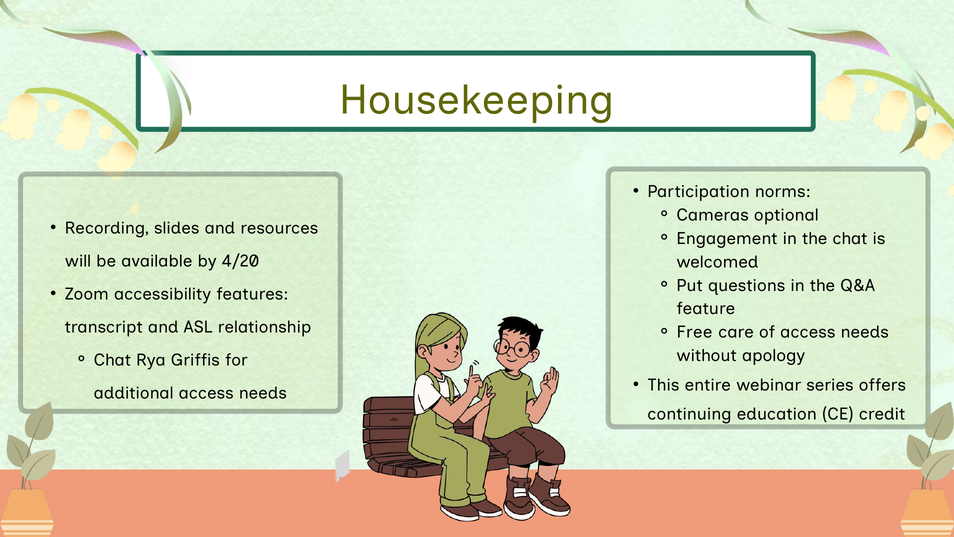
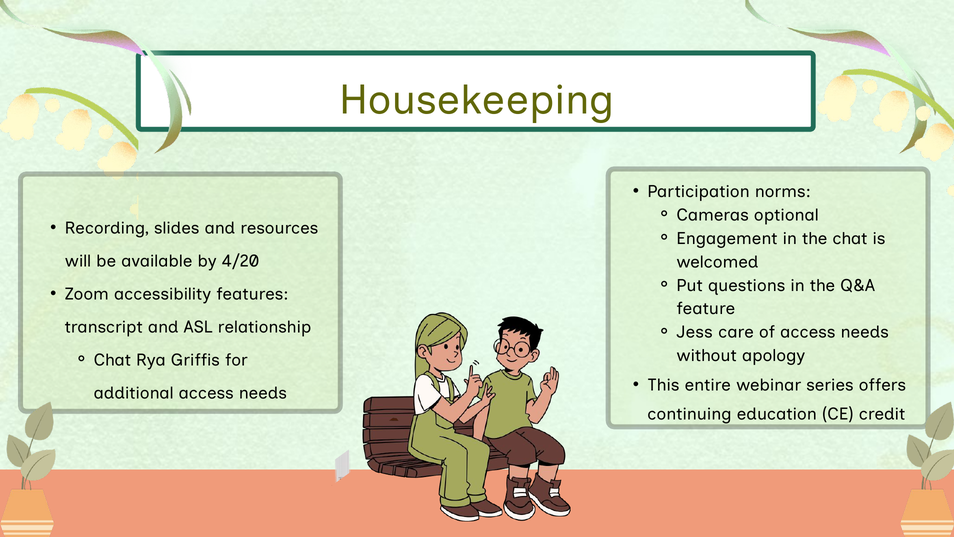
Free: Free -> Jess (695, 332)
